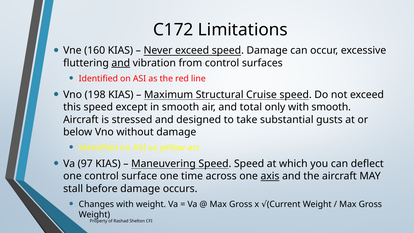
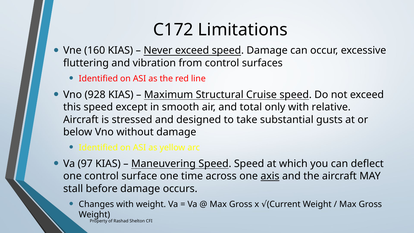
and underline: present -> none (121, 63)
198: 198 -> 928 (95, 95)
with smooth: smooth -> relative (331, 107)
